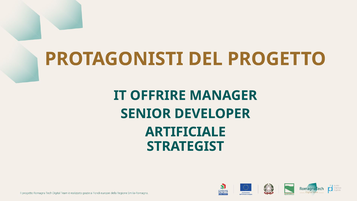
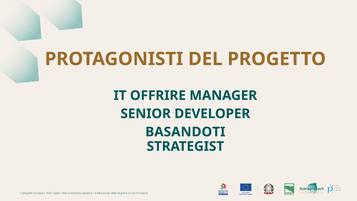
ARTIFICIALE: ARTIFICIALE -> BASANDOTI (185, 132)
